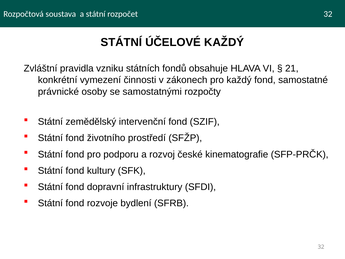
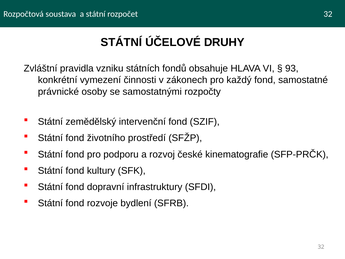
ÚČELOVÉ KAŽDÝ: KAŽDÝ -> DRUHY (224, 42)
21: 21 -> 93 (292, 68)
